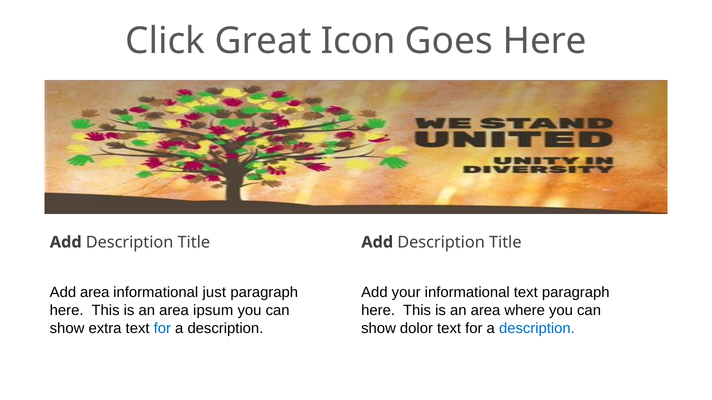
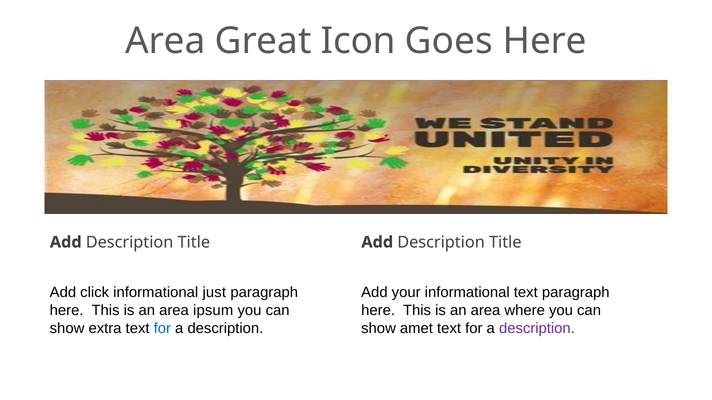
Click: Click -> Area (165, 41)
Add area: area -> click (95, 293)
dolor: dolor -> amet (416, 329)
description colour: blue -> purple (537, 329)
